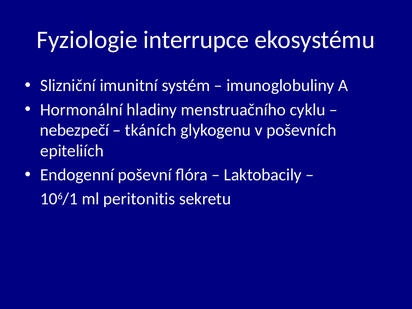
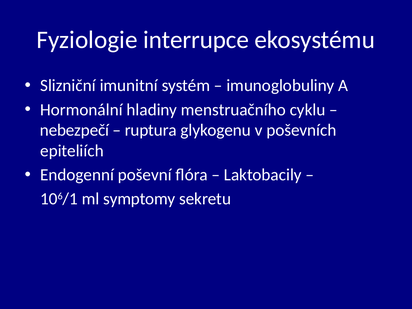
tkáních: tkáních -> ruptura (151, 130)
peritonitis: peritonitis -> symptomy (139, 199)
